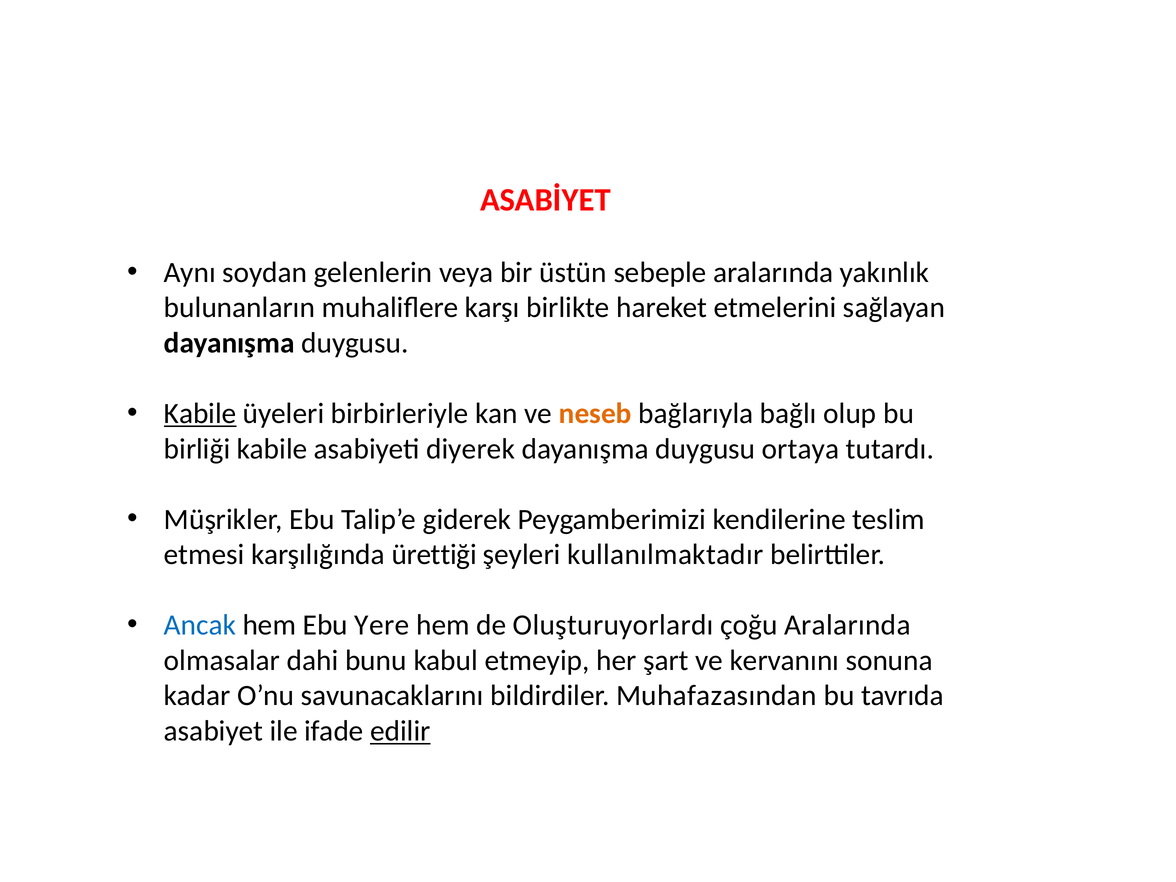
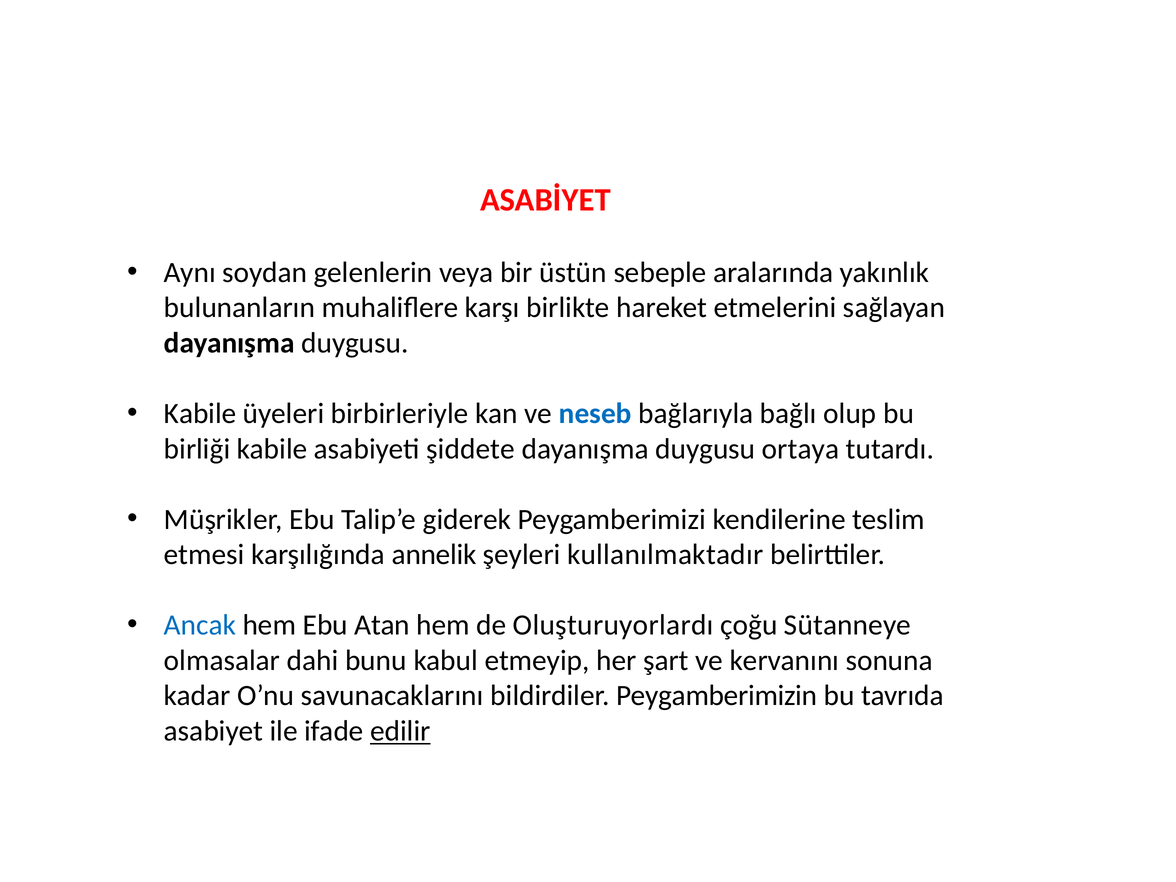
Kabile underline: present -> none (200, 414)
neseb colour: orange -> blue (595, 414)
diyerek: diyerek -> şiddete (470, 449)
ürettiği: ürettiği -> annelik (434, 555)
Yere: Yere -> Atan (382, 625)
çoğu Aralarında: Aralarında -> Sütanneye (848, 625)
Muhafazasından: Muhafazasından -> Peygamberimizin (717, 696)
